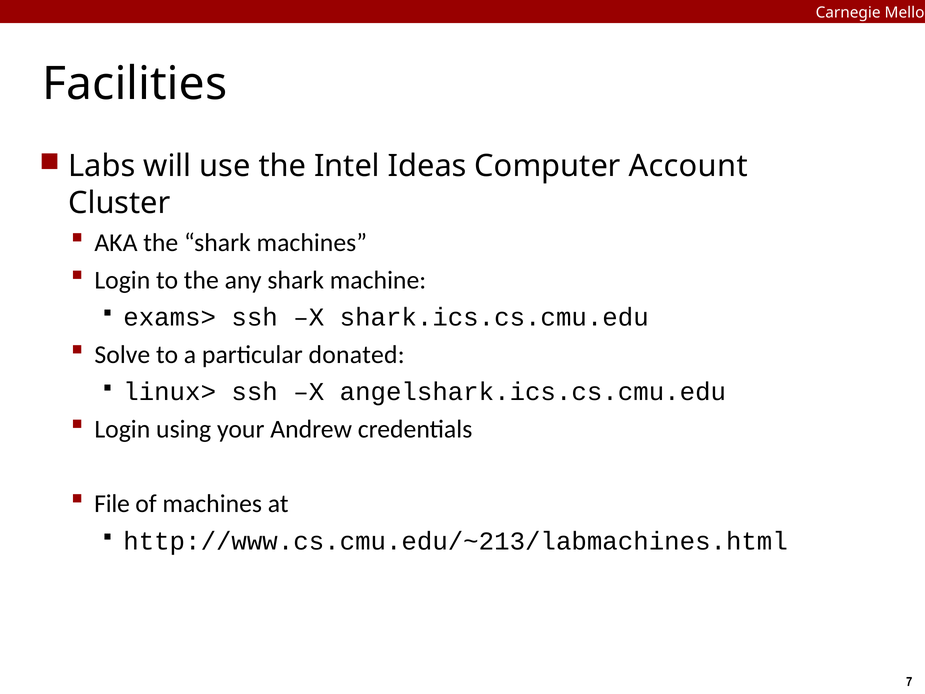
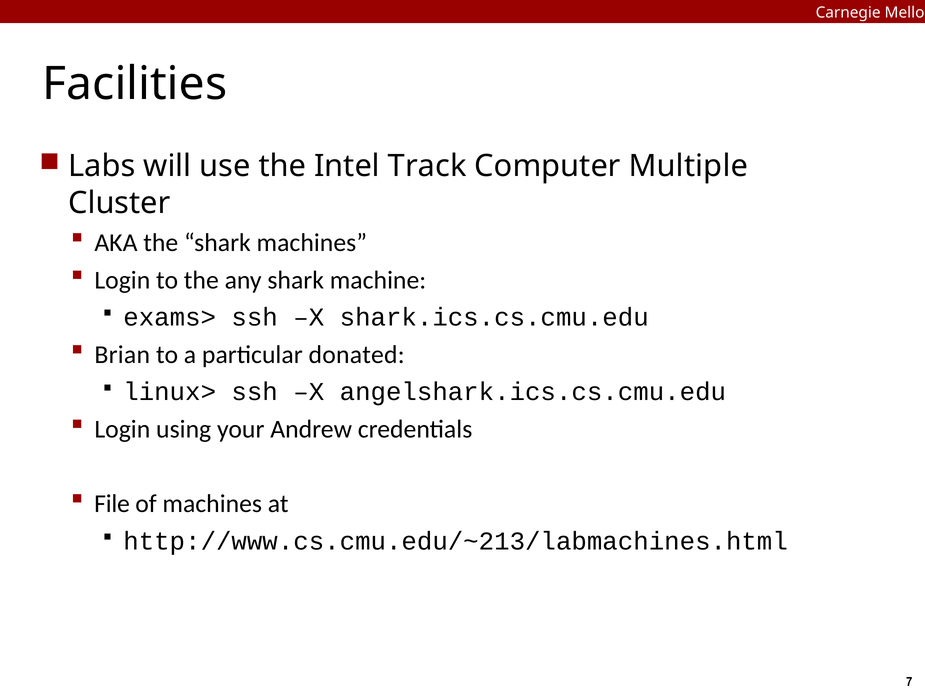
Ideas: Ideas -> Track (427, 166)
Account: Account -> Multiple (688, 166)
Solve: Solve -> Brian (122, 355)
